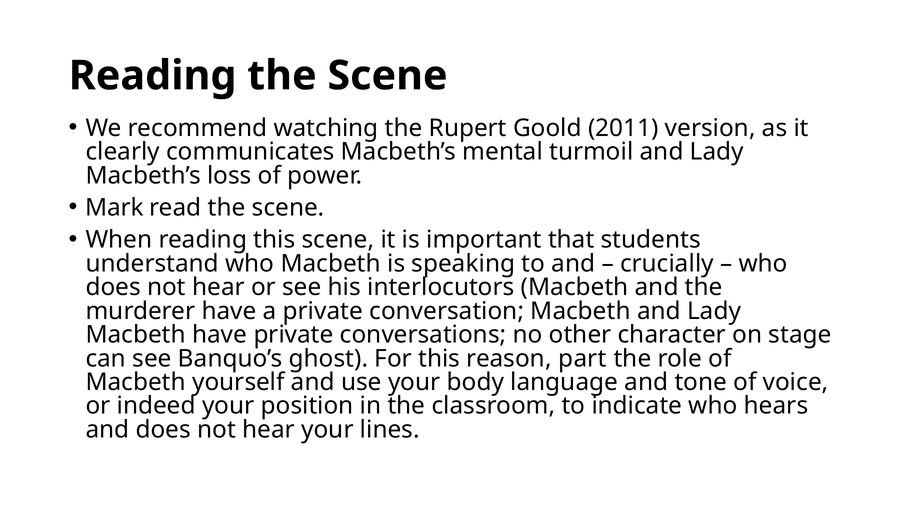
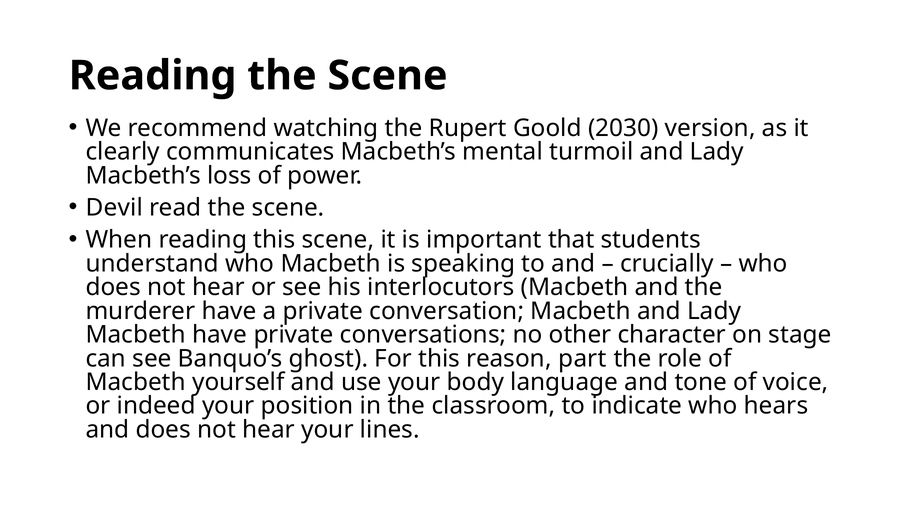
2011: 2011 -> 2030 (623, 128)
Mark: Mark -> Devil (114, 208)
